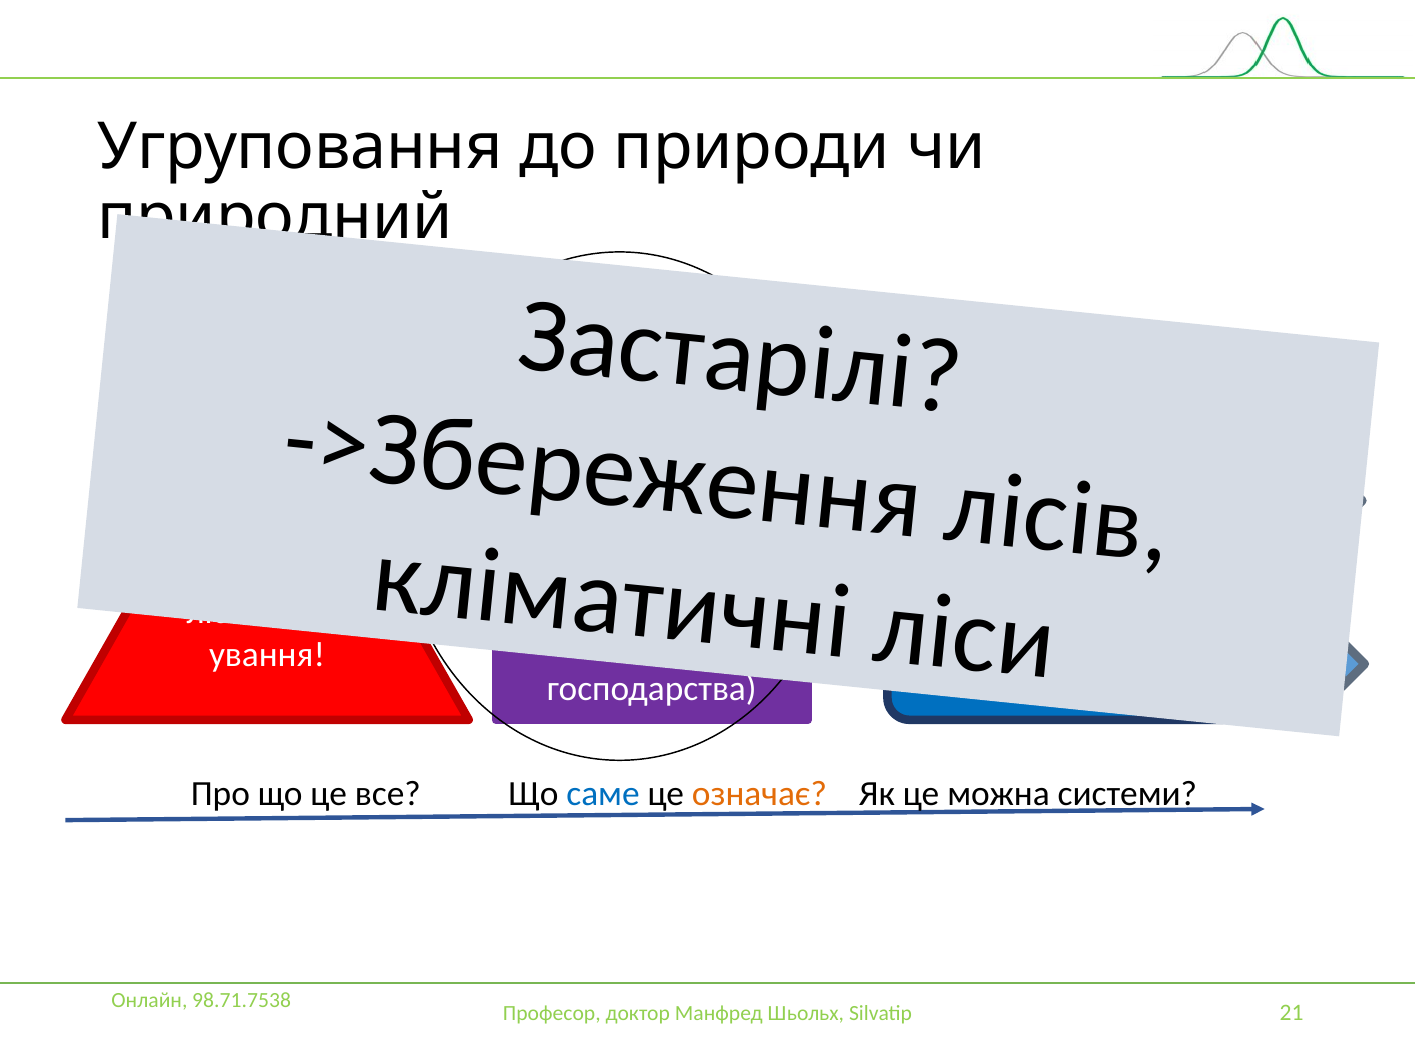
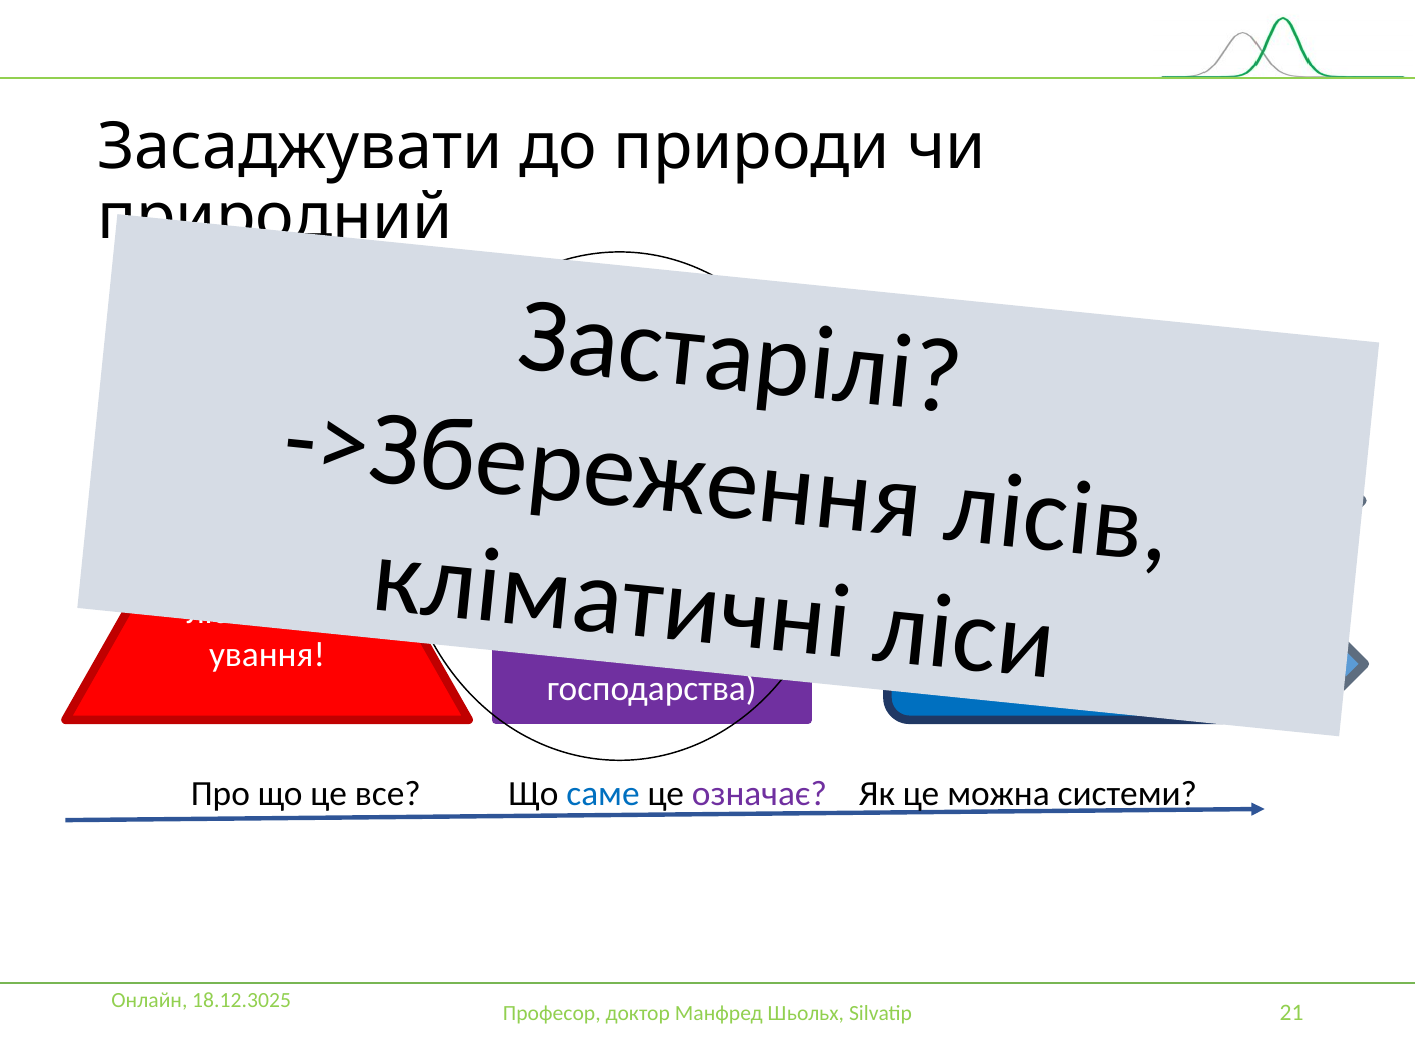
Угруповання: Угруповання -> Засаджувати (300, 147)
означає colour: orange -> purple (760, 794)
98.71.7538: 98.71.7538 -> 18.12.3025 (242, 1000)
